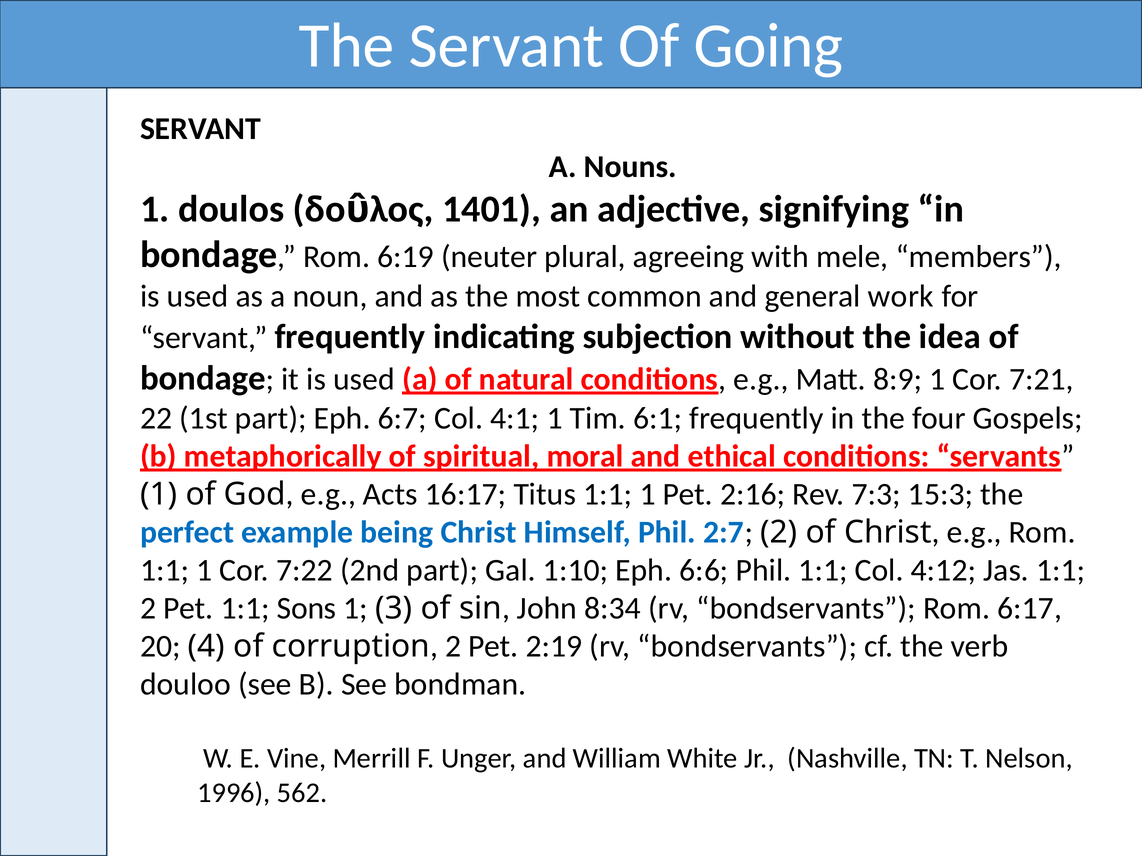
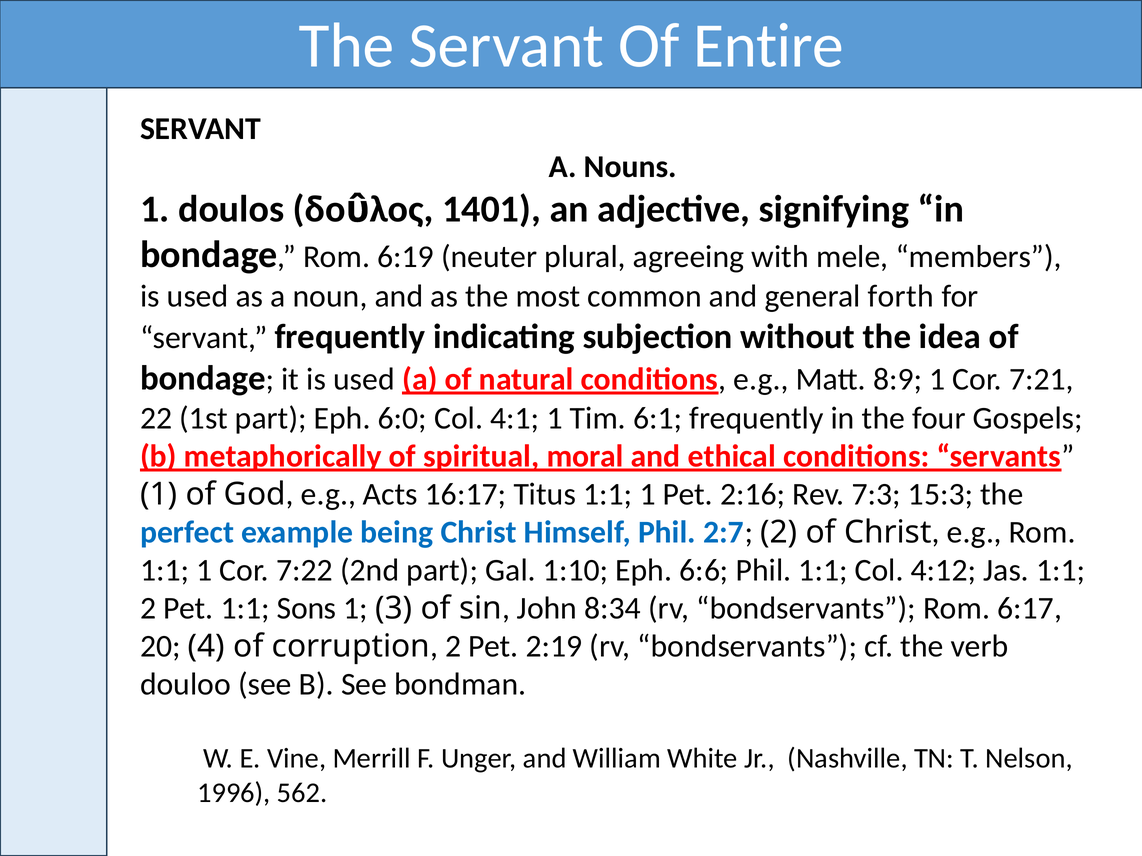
Going: Going -> Entire (768, 46)
work: work -> forth (901, 297)
6:7: 6:7 -> 6:0 (402, 418)
